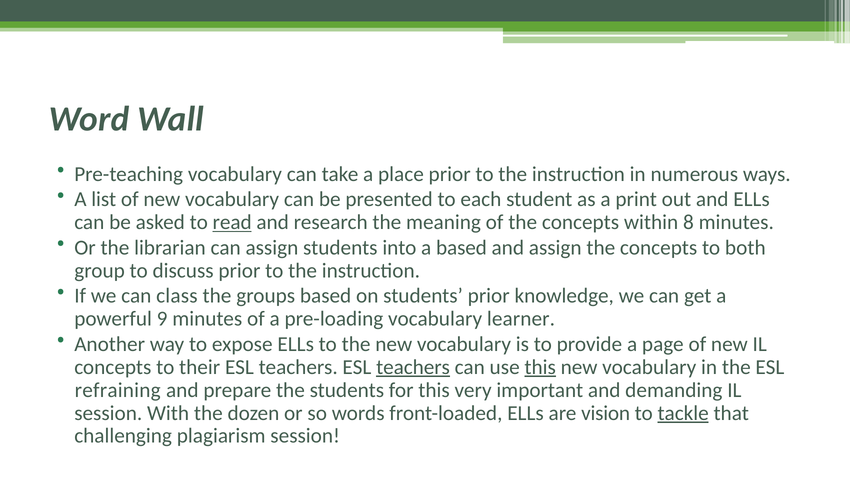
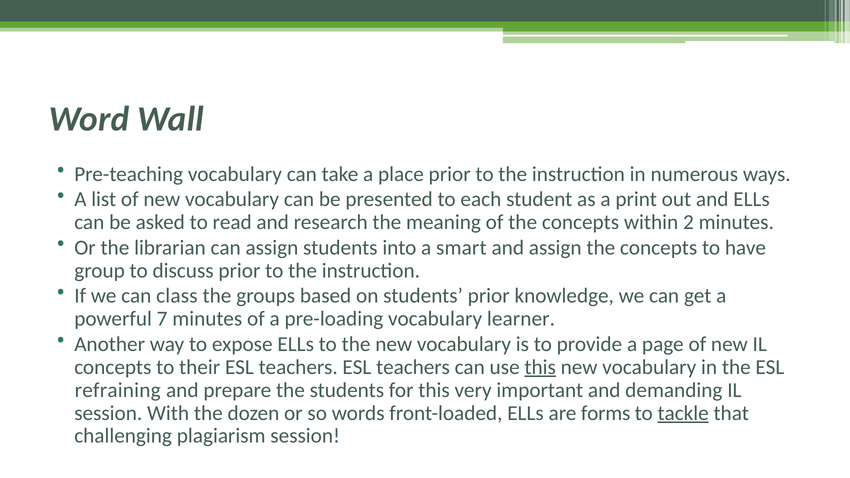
read underline: present -> none (232, 222)
8: 8 -> 2 (688, 222)
a based: based -> smart (461, 248)
both: both -> have (745, 248)
9: 9 -> 7 (162, 319)
teachers underline: present -> none (413, 367)
vision: vision -> forms (606, 413)
